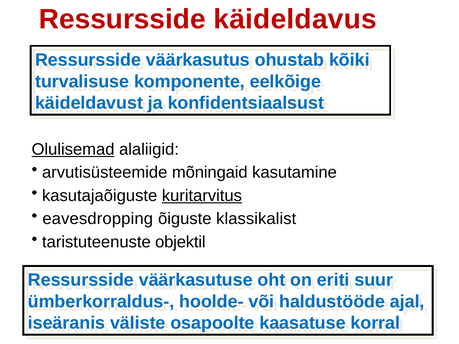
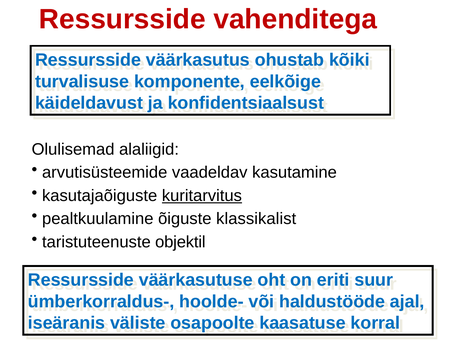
käideldavus: käideldavus -> vahenditega (295, 19)
Olulisemad underline: present -> none (73, 149)
mõningaid: mõningaid -> vaadeldav (210, 173)
eavesdropping: eavesdropping -> pealtkuulamine (98, 219)
